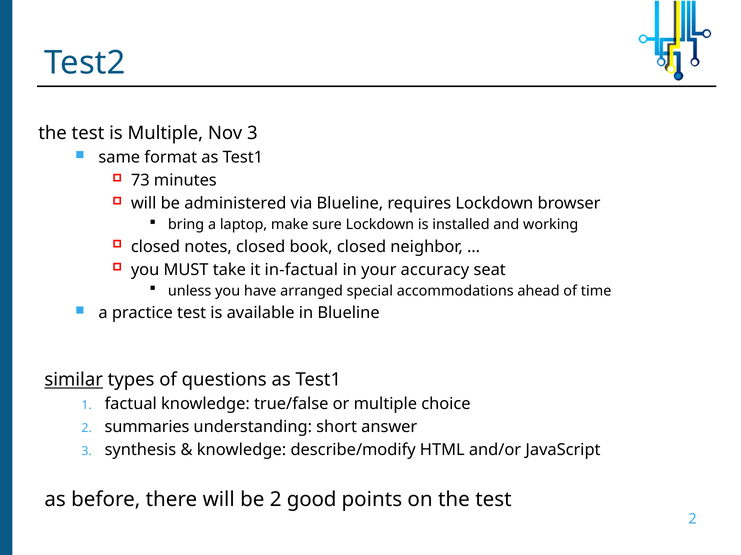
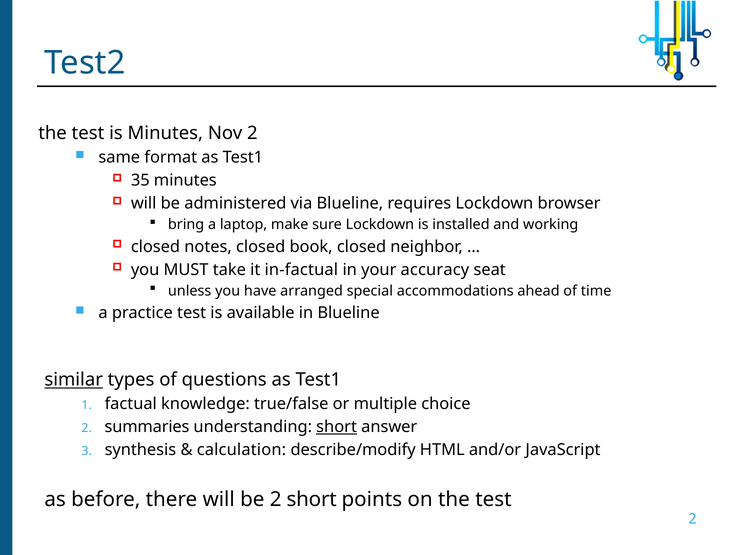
is Multiple: Multiple -> Minutes (165, 133)
Nov 3: 3 -> 2 (252, 133)
73: 73 -> 35 (140, 181)
short underline: none -> present (337, 428)
knowledge: knowledge -> calculation (241, 451)
2 good: good -> short (312, 500)
